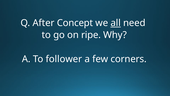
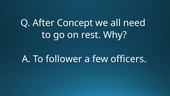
all underline: present -> none (116, 23)
ripe: ripe -> rest (91, 35)
corners: corners -> officers (129, 59)
